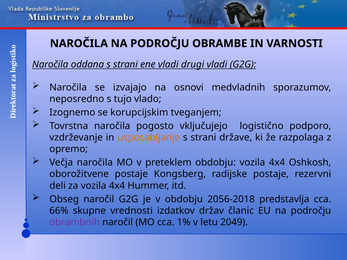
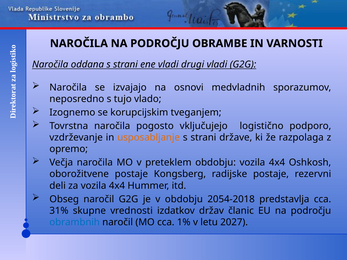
2056-2018: 2056-2018 -> 2054-2018 (231, 199)
66%: 66% -> 31% (59, 211)
obrambnih colour: purple -> blue (75, 222)
2049: 2049 -> 2027 (234, 222)
